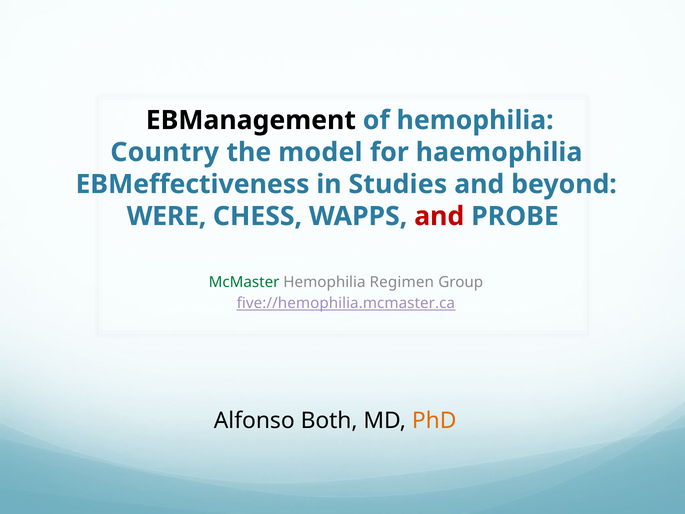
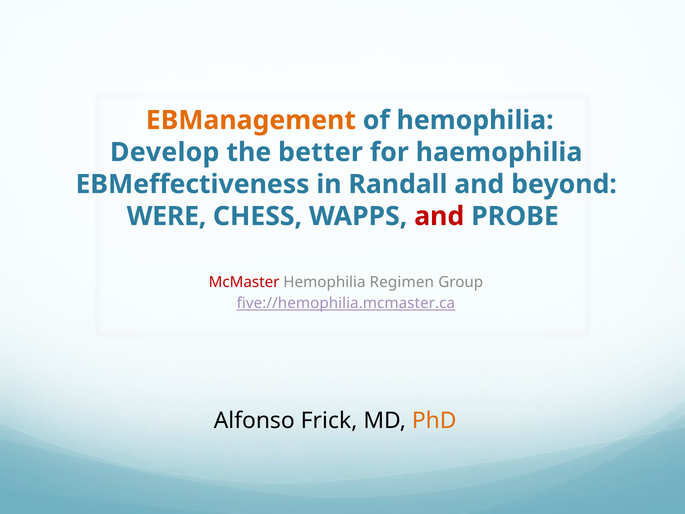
EBManagement colour: black -> orange (251, 120)
Country: Country -> Develop (165, 152)
model: model -> better (320, 152)
Studies: Studies -> Randall (398, 184)
McMaster colour: green -> red (244, 282)
Both: Both -> Frick (329, 421)
